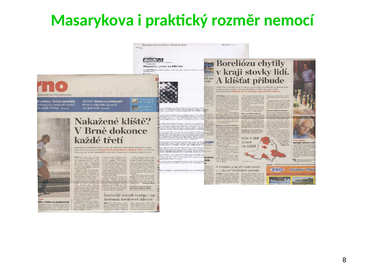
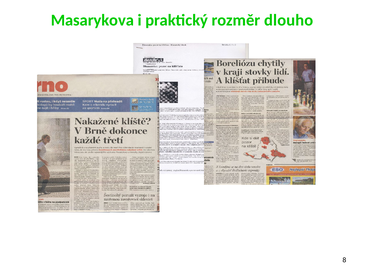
nemocí: nemocí -> dlouho (289, 20)
